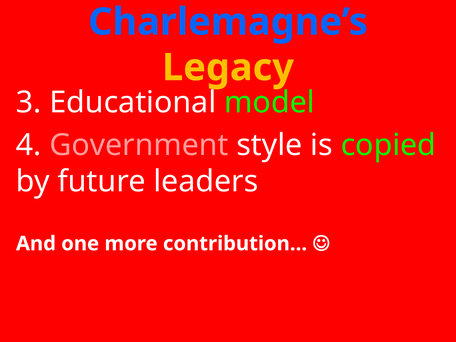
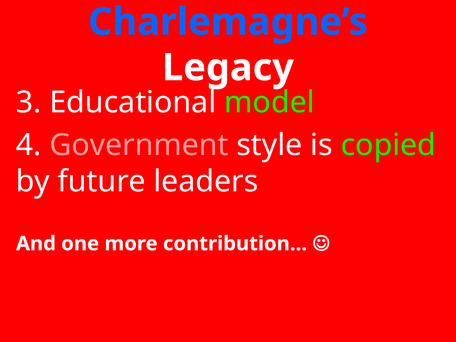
Legacy colour: yellow -> white (228, 68)
